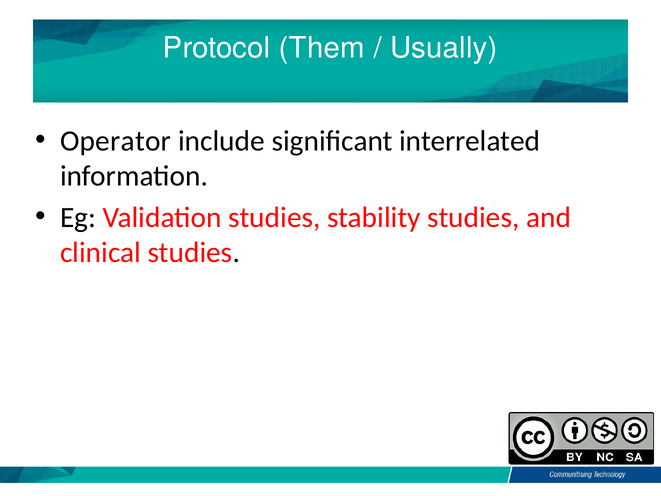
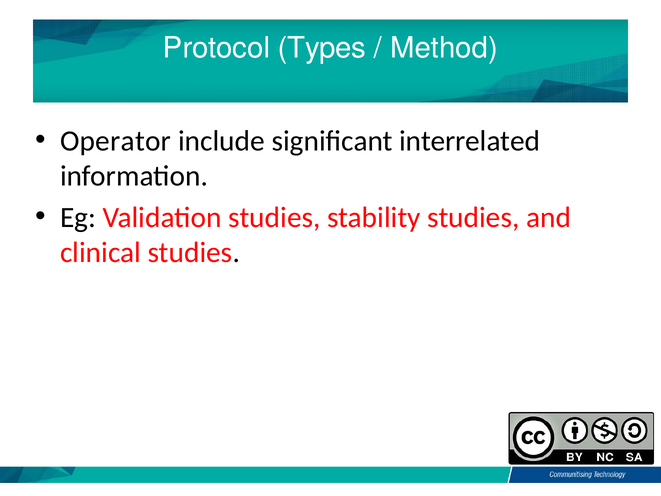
Them: Them -> Types (322, 48)
Usually: Usually -> Method (444, 48)
